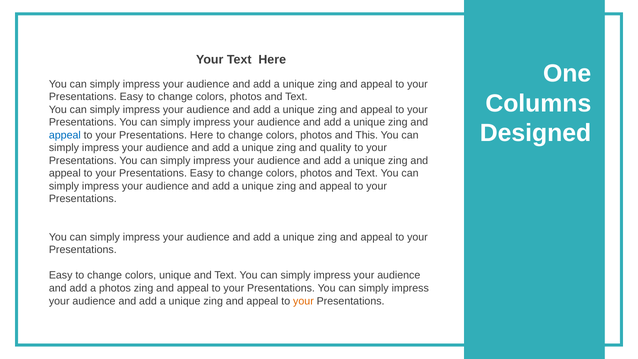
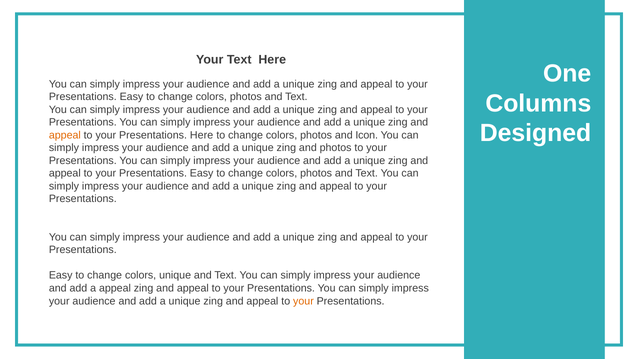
appeal colour: blue -> orange (65, 135)
This: This -> Icon (367, 135)
and quality: quality -> photos (336, 148)
a photos: photos -> appeal (115, 288)
